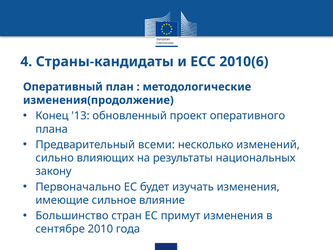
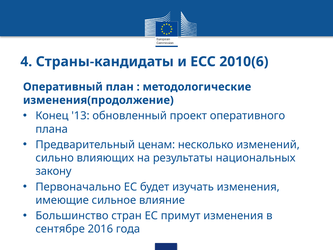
всеми: всеми -> ценам (157, 144)
2010: 2010 -> 2016 (100, 229)
